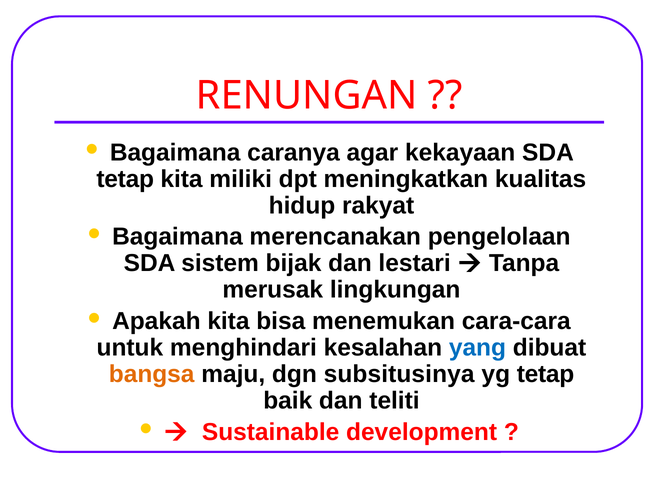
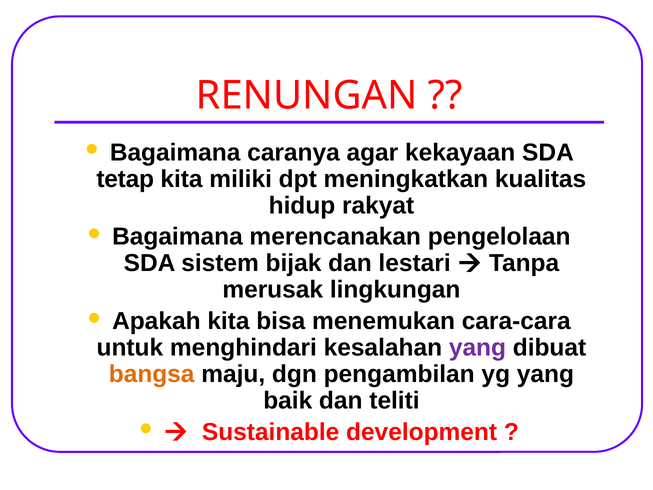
yang colour: blue -> purple (477, 348)
subsitusinya: subsitusinya -> pengambilan (399, 374)
yg tetap: tetap -> yang (545, 374)
